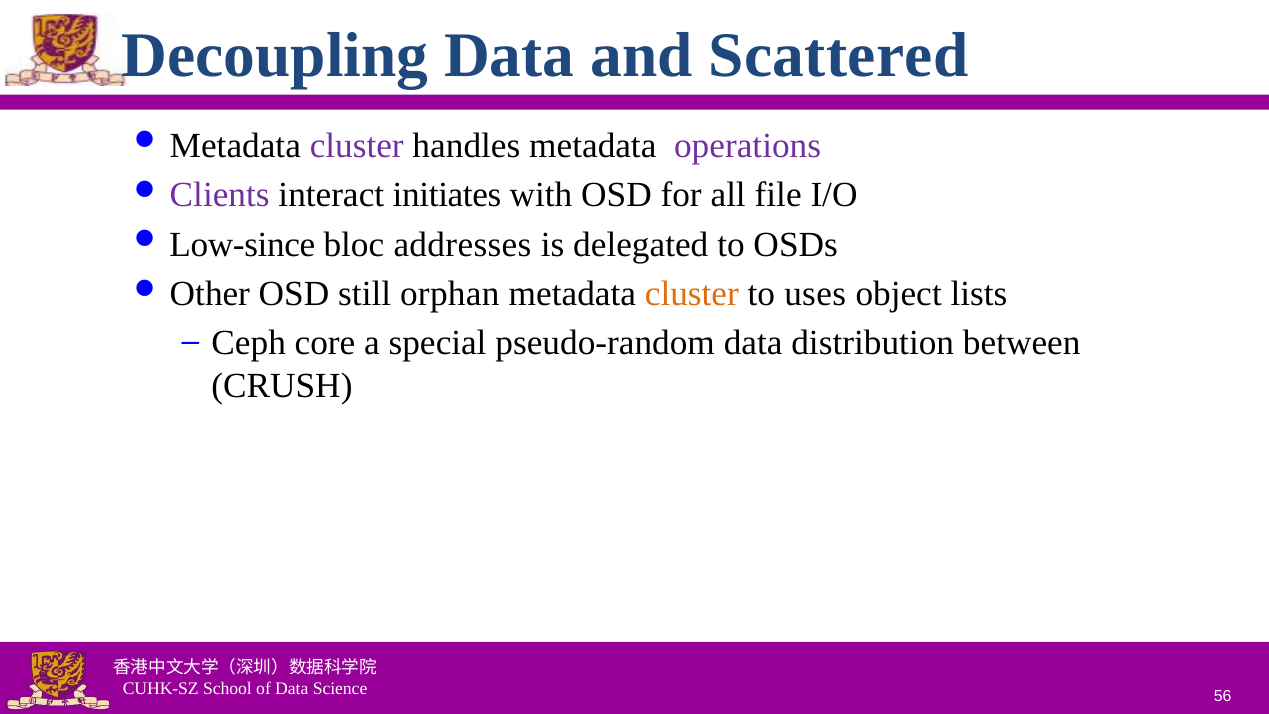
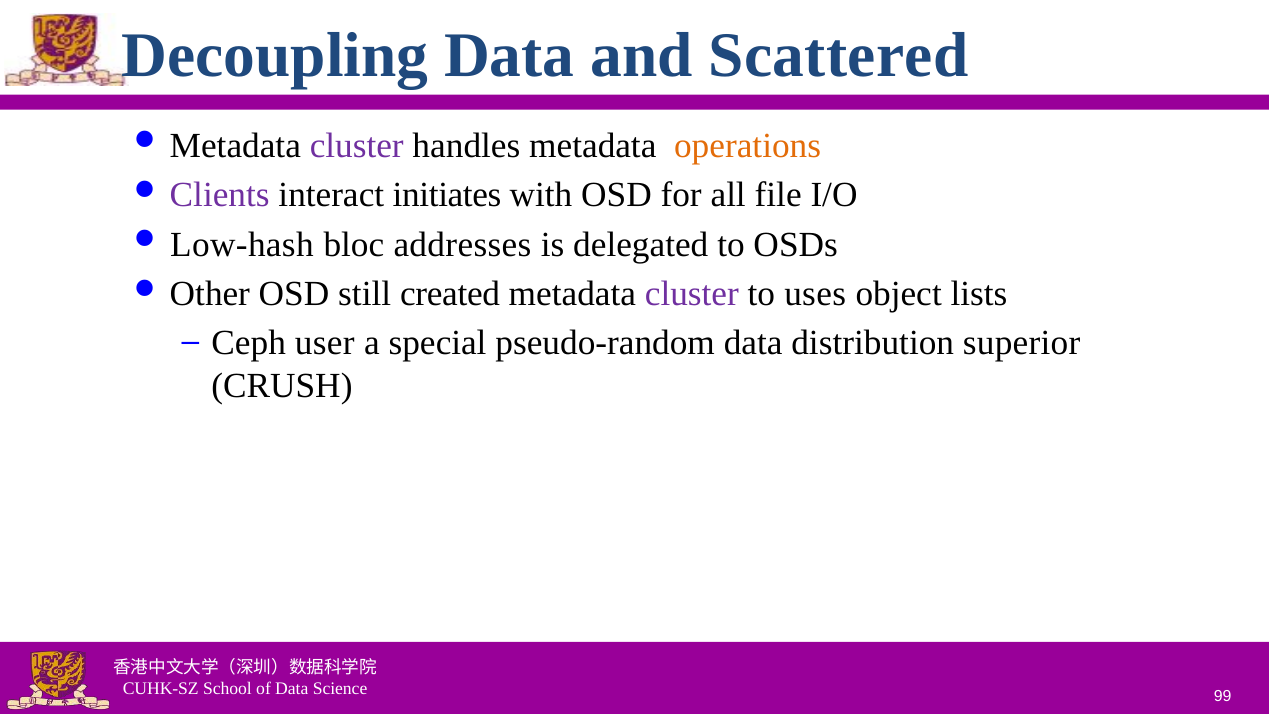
operations colour: purple -> orange (748, 146)
Low-since: Low-since -> Low-hash (242, 245)
orphan: orphan -> created (450, 294)
cluster colour: orange -> purple (692, 294)
core: core -> user (325, 343)
between: between -> superior (1022, 343)
56: 56 -> 99 (1223, 696)
